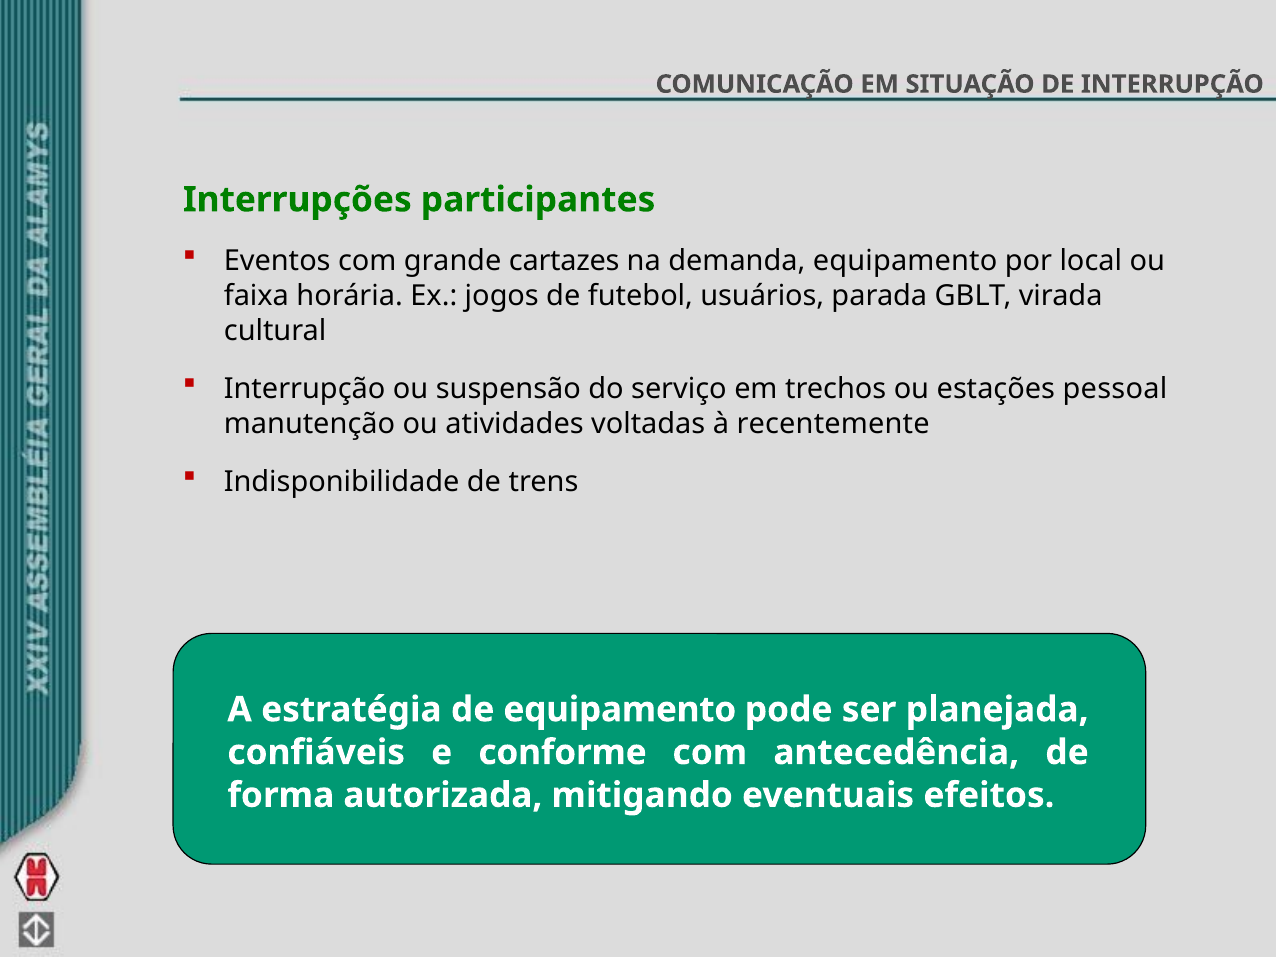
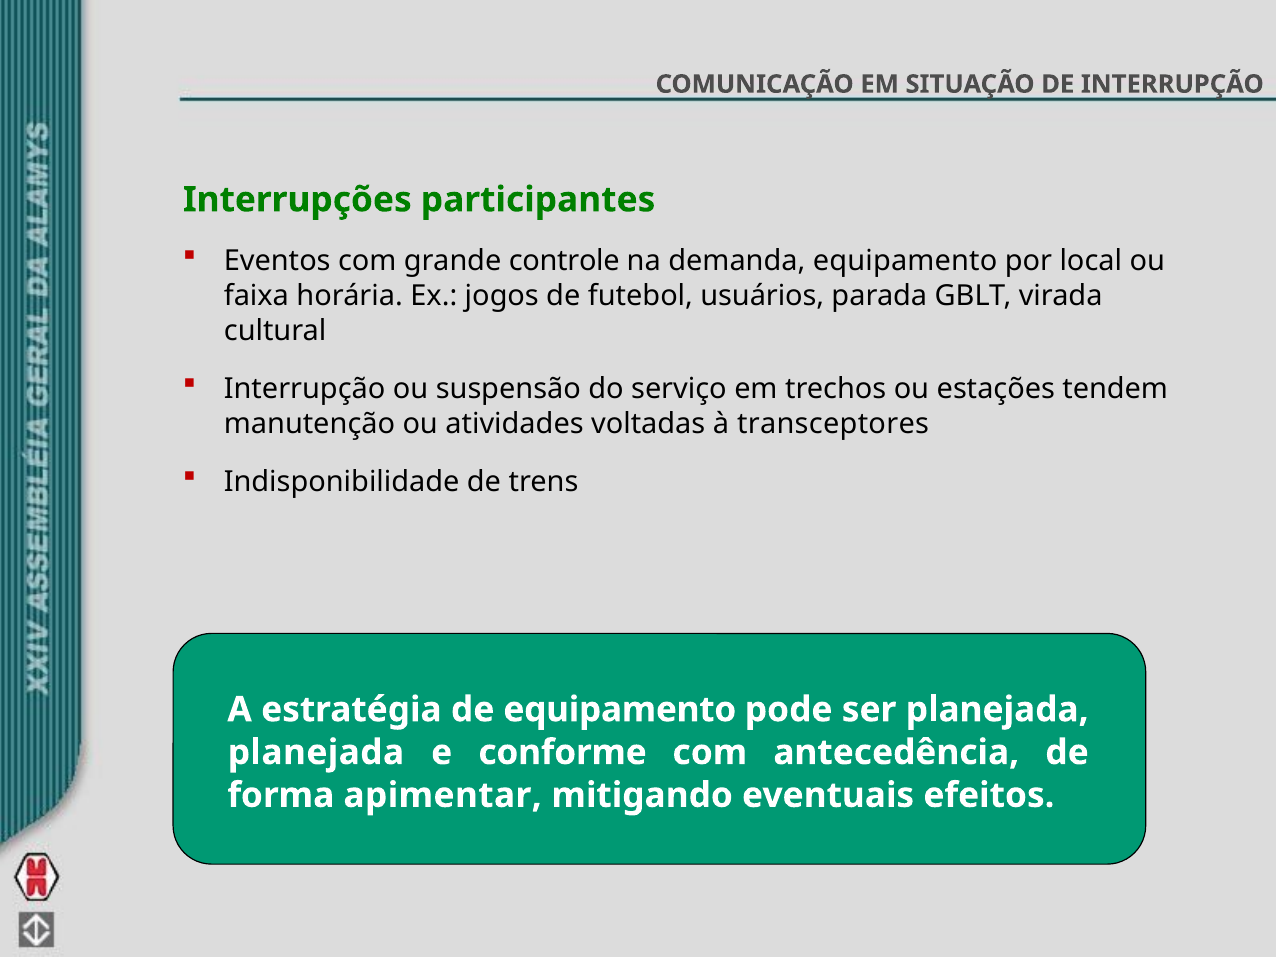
cartazes: cartazes -> controle (564, 261)
pessoal: pessoal -> tendem (1115, 389)
recentemente: recentemente -> transceptores (833, 424)
confiáveis: confiáveis -> planejada (316, 752)
autorizada: autorizada -> apimentar (443, 795)
